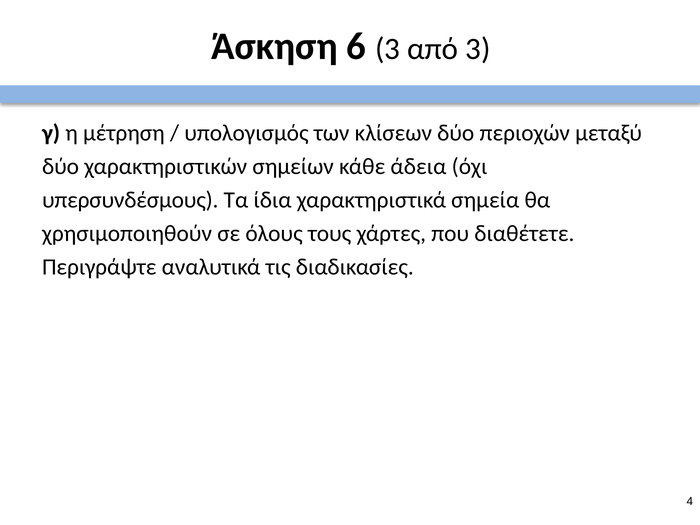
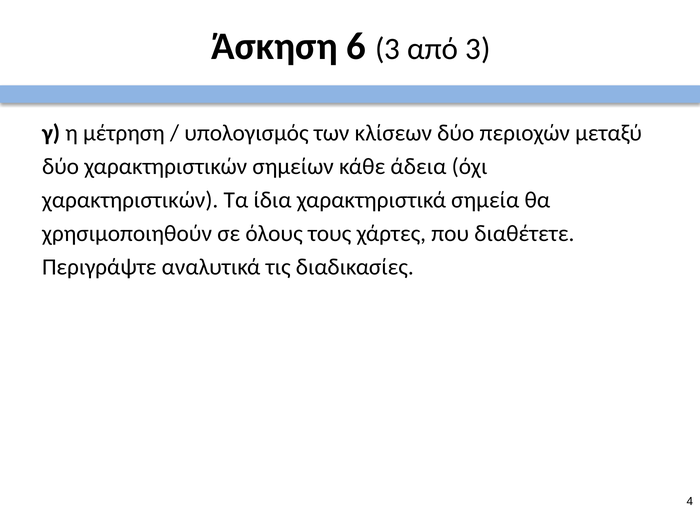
υπερσυνδέσμους: υπερσυνδέσμους -> χαρακτηριστικών (130, 200)
